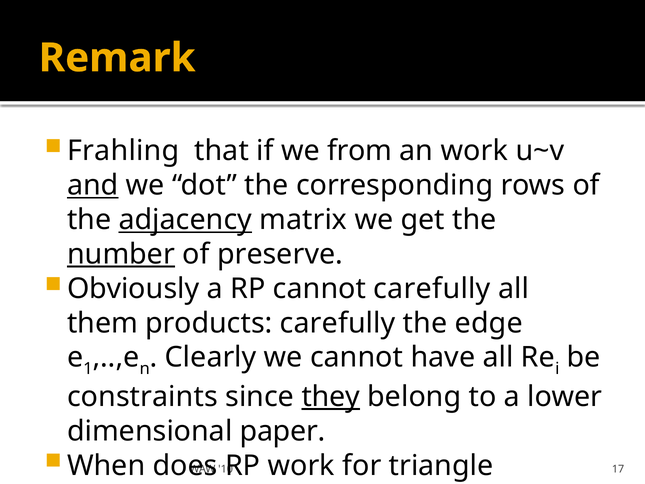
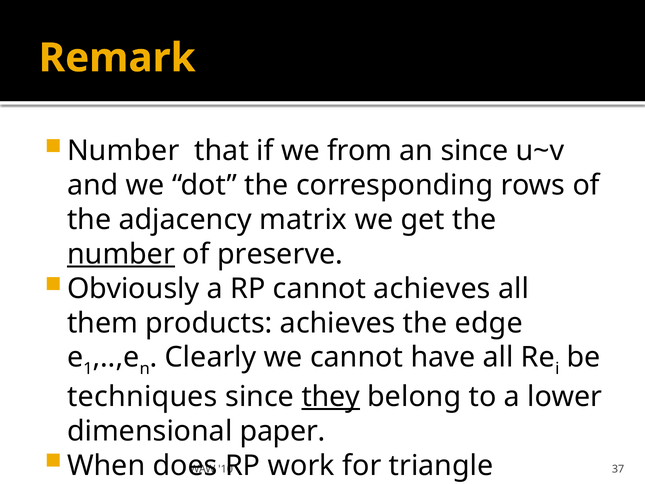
Frahling: Frahling -> Number (123, 151)
an work: work -> since (475, 151)
and underline: present -> none (93, 185)
adjacency underline: present -> none (185, 220)
cannot carefully: carefully -> achieves (432, 289)
products carefully: carefully -> achieves (338, 323)
constraints: constraints -> techniques (142, 396)
17: 17 -> 37 (618, 469)
